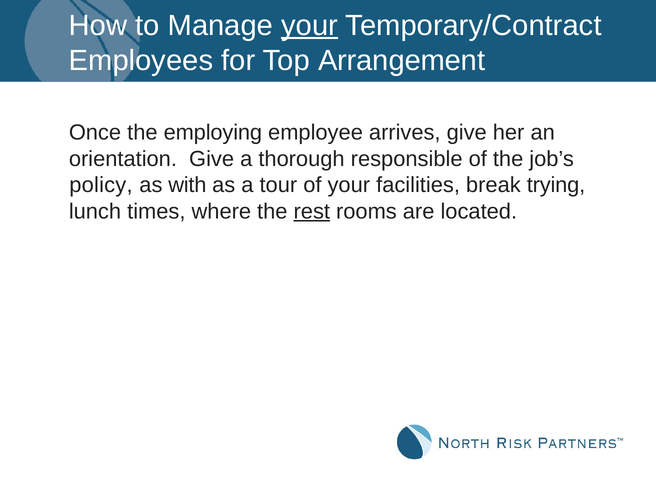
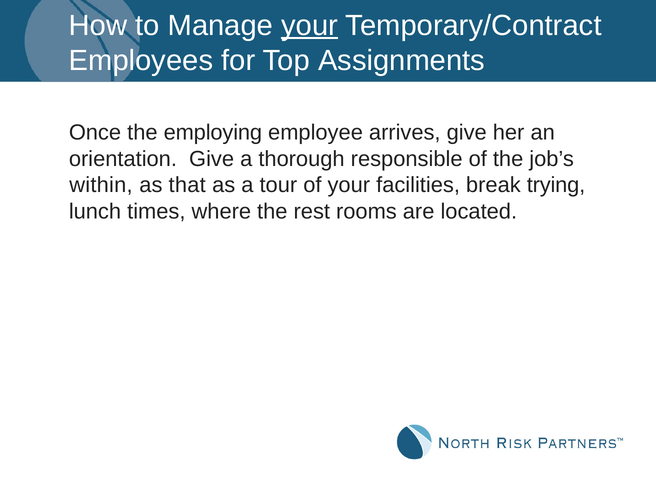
Arrangement: Arrangement -> Assignments (401, 61)
policy: policy -> within (101, 185)
with: with -> that (187, 185)
rest underline: present -> none (312, 211)
